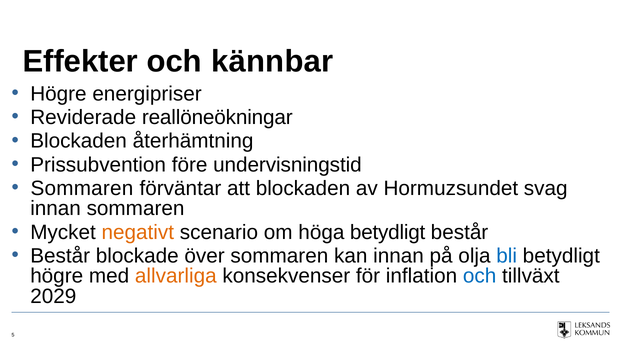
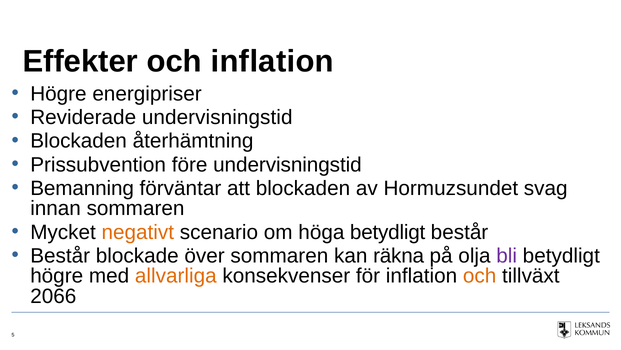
och kännbar: kännbar -> inflation (272, 61)
Reviderade reallöneökningar: reallöneökningar -> undervisningstid (217, 117)
Sommaren: Sommaren -> Bemanning (82, 188)
kan innan: innan -> räkna (399, 255)
bli colour: blue -> purple (507, 255)
och colour: blue -> orange (480, 275)
2029: 2029 -> 2066 (53, 296)
